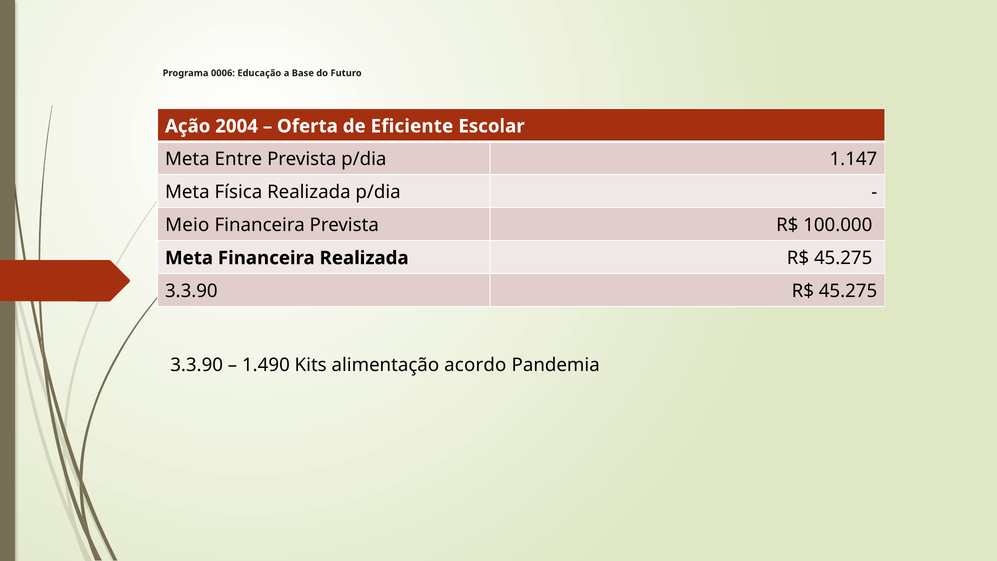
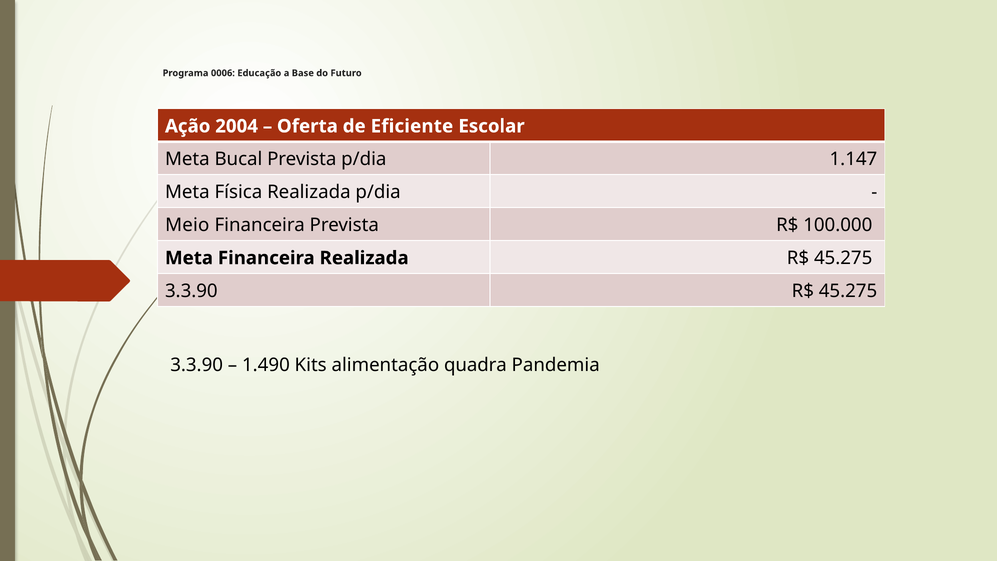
Entre: Entre -> Bucal (238, 159)
acordo: acordo -> quadra (475, 365)
